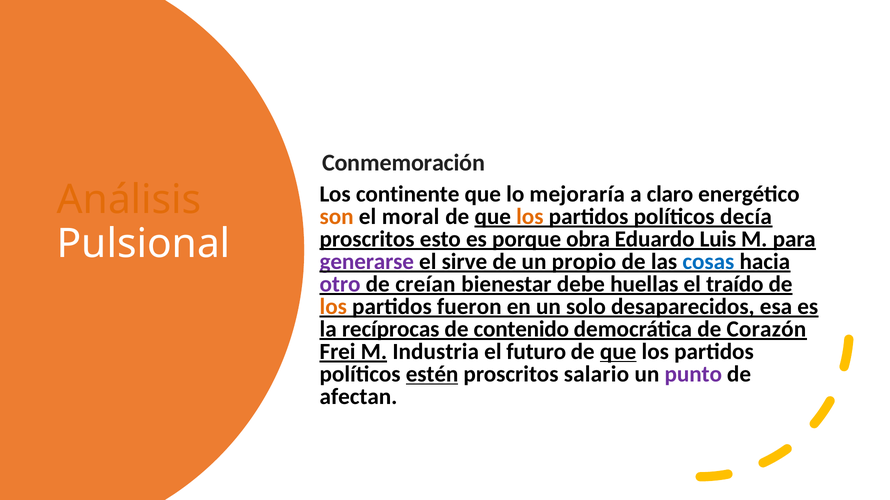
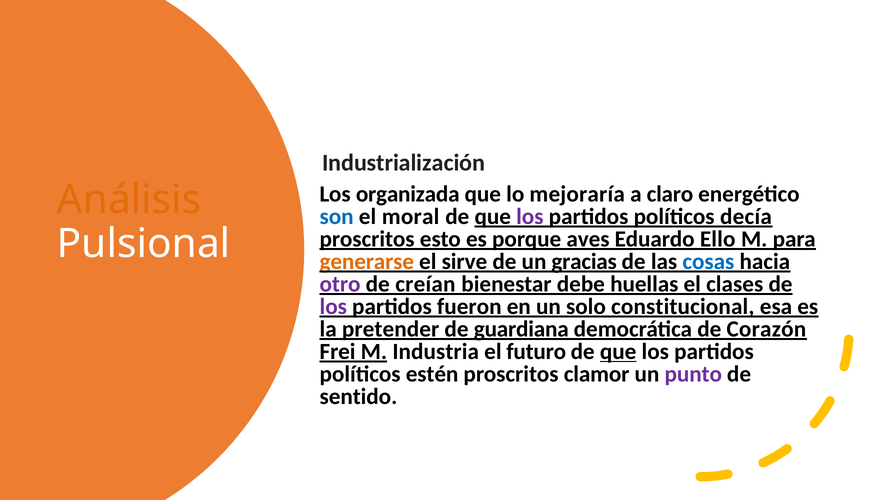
Conmemoración: Conmemoración -> Industrialización (404, 163)
continente: continente -> organizada (408, 194)
son colour: orange -> blue (337, 217)
los colour: orange -> purple (530, 217)
obra: obra -> aves (588, 239)
Luis: Luis -> Ello (718, 239)
generarse colour: purple -> orange (367, 262)
propio: propio -> gracias (584, 262)
traído: traído -> clases (735, 284)
los colour: orange -> purple (333, 307)
desaparecidos: desaparecidos -> constitucional (683, 307)
recíprocas: recíprocas -> pretender (391, 329)
contenido: contenido -> guardiana (521, 329)
estén underline: present -> none (432, 375)
salario: salario -> clamor (597, 375)
afectan: afectan -> sentido (358, 397)
